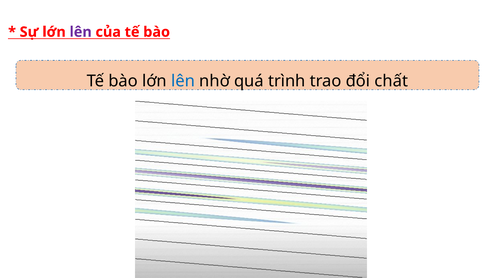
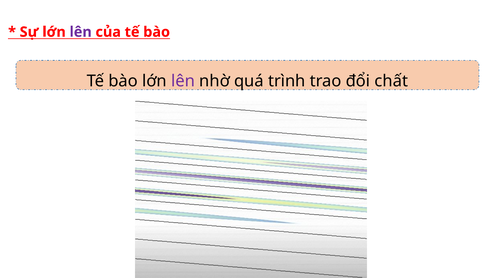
lên colour: blue -> purple (183, 81)
